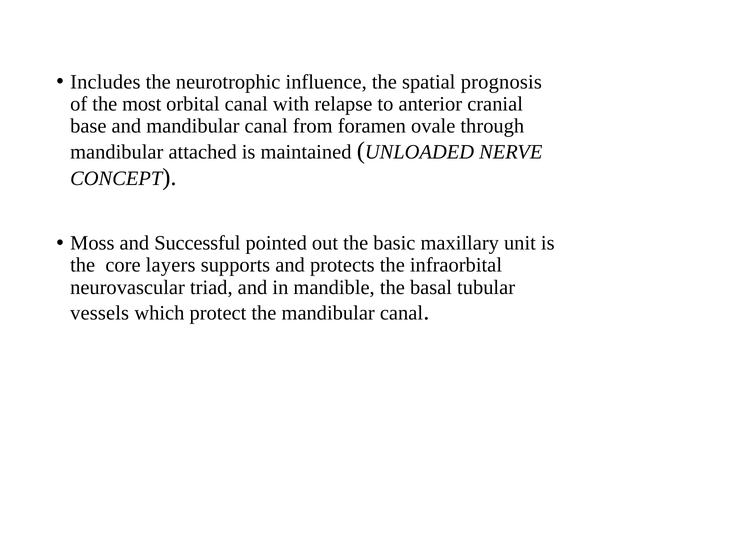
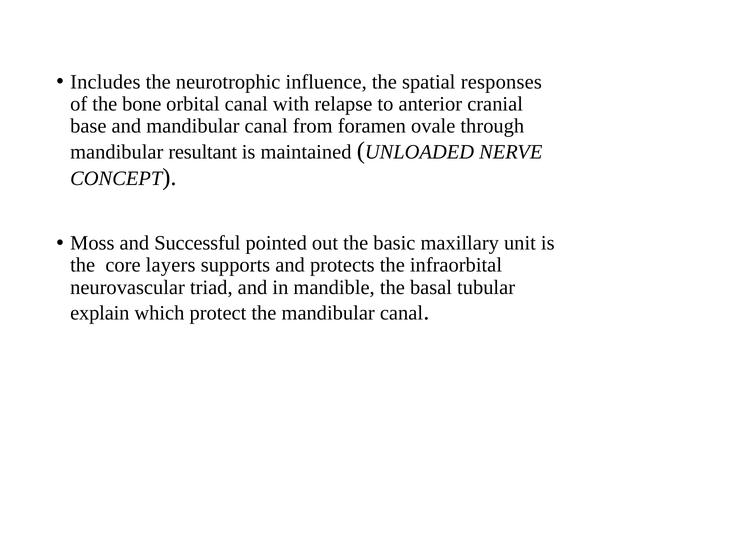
prognosis: prognosis -> responses (501, 82)
most: most -> bone (142, 104)
attached: attached -> resultant (203, 152)
vessels: vessels -> explain (100, 313)
